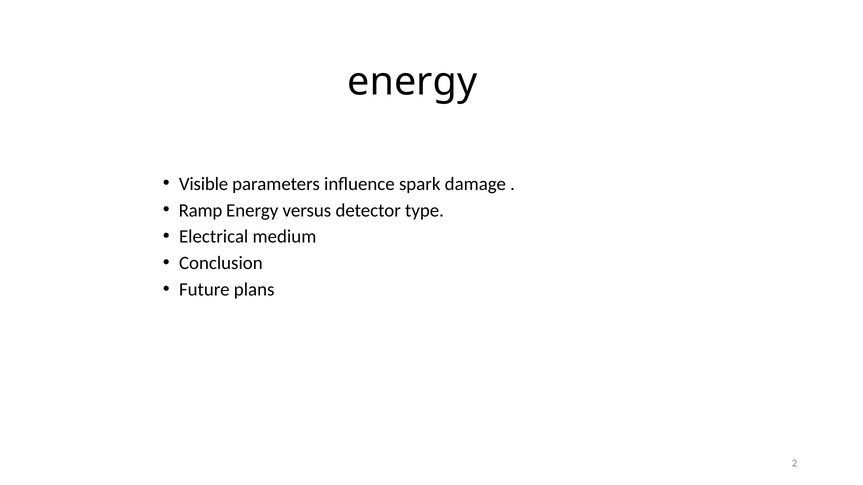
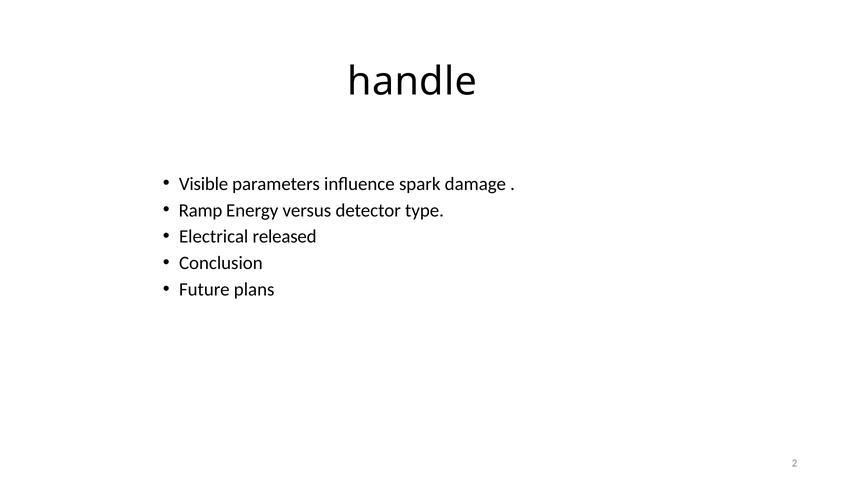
energy: energy -> handle (412, 82)
medium: medium -> released (285, 237)
